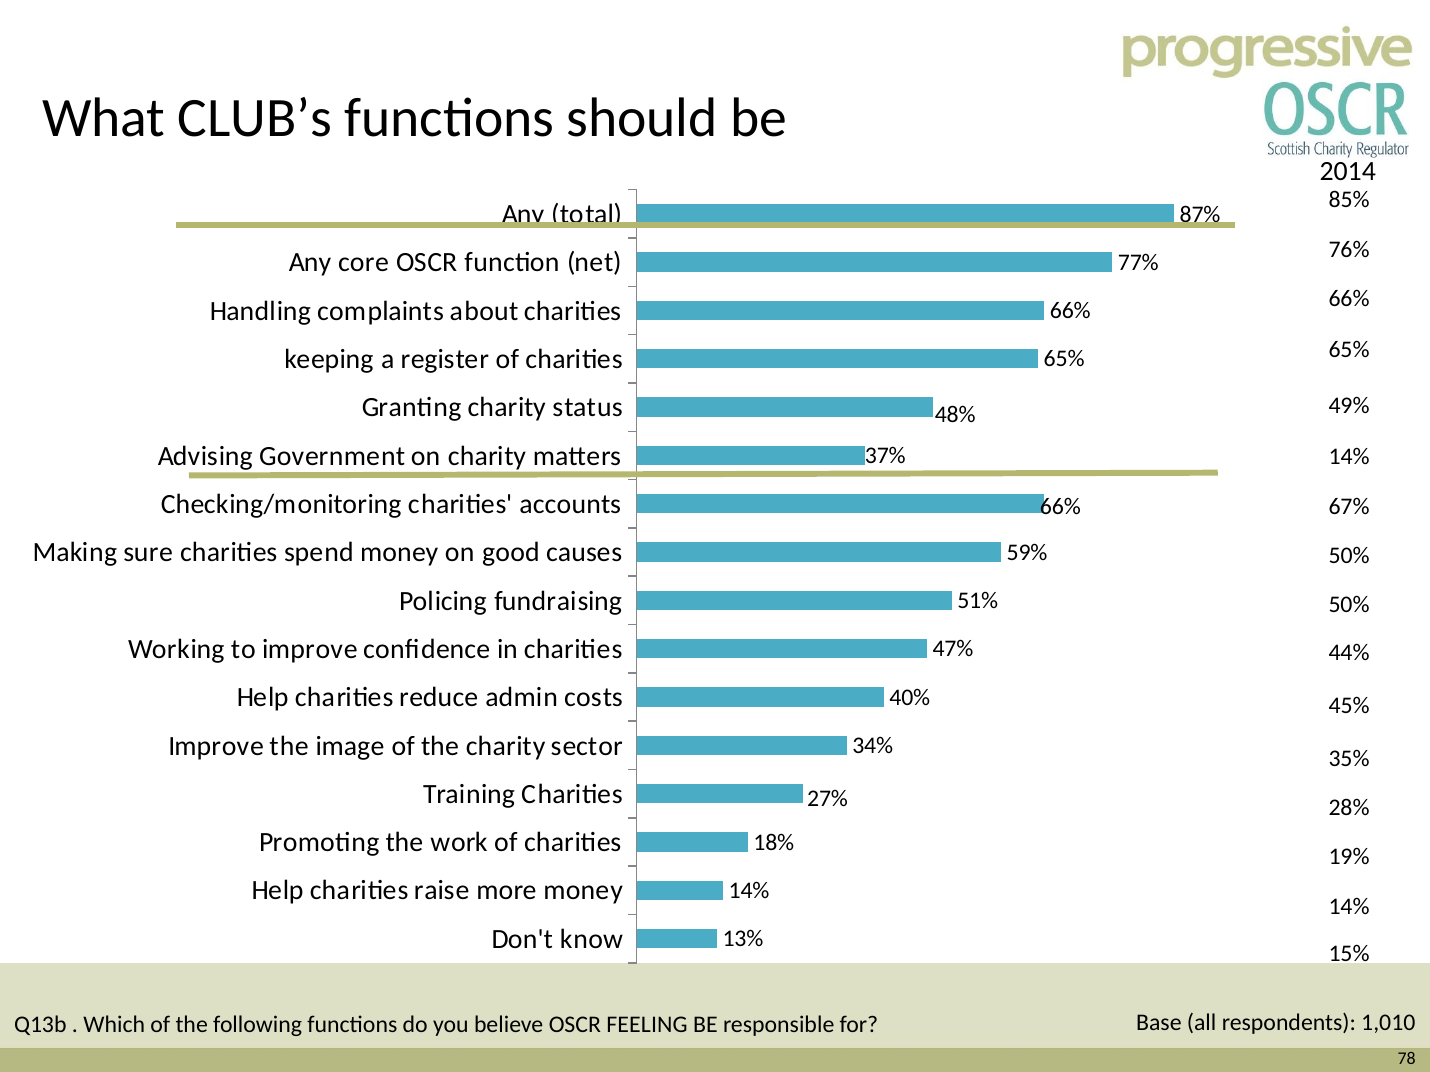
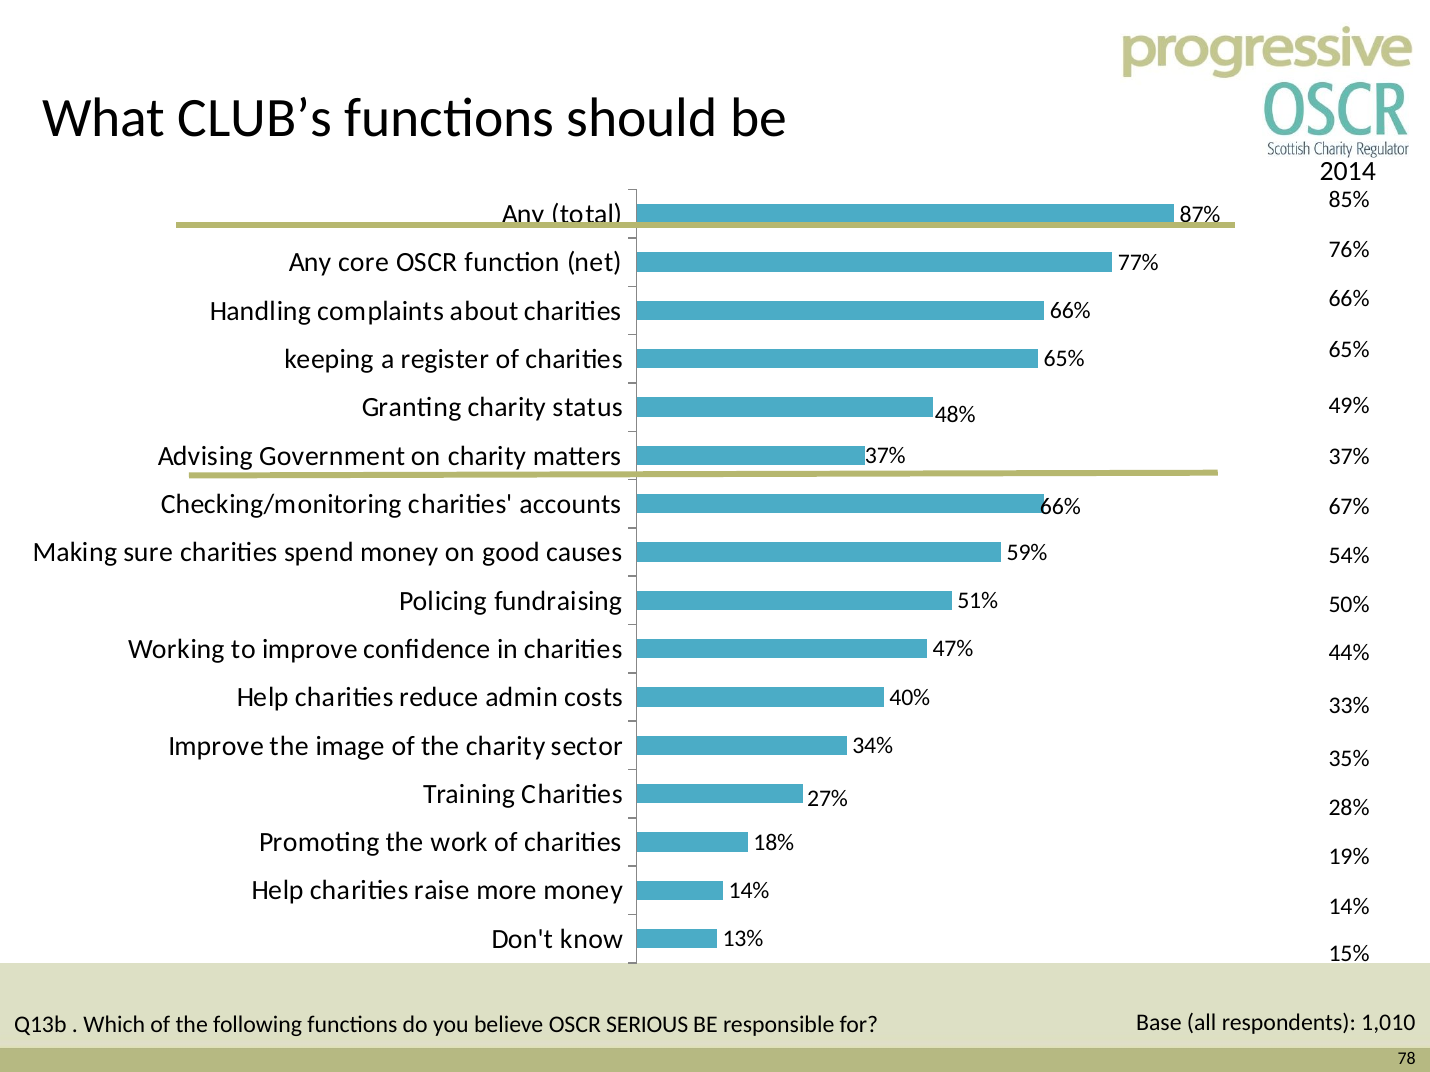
14%: 14% -> 37% (1349, 457)
50%: 50% -> 54% (1349, 556)
45%: 45% -> 33% (1349, 706)
FEELING: FEELING -> SERIOUS (647, 1025)
